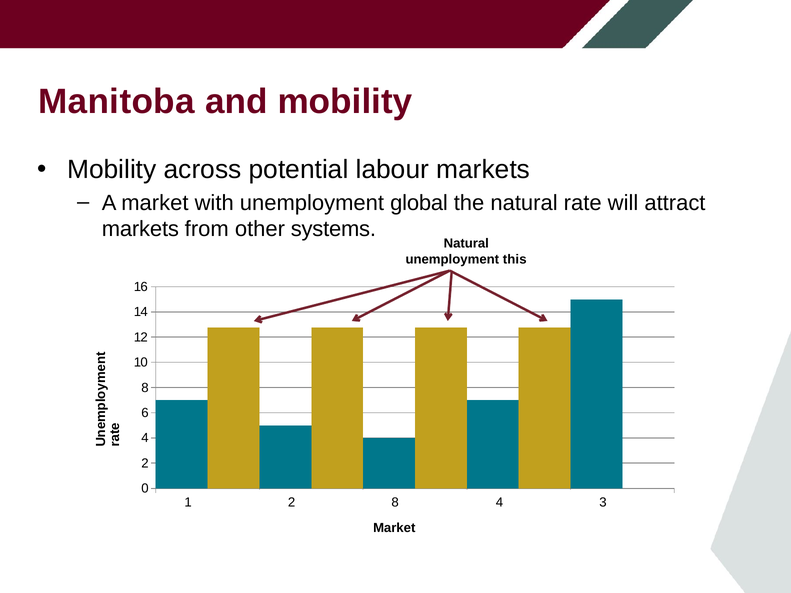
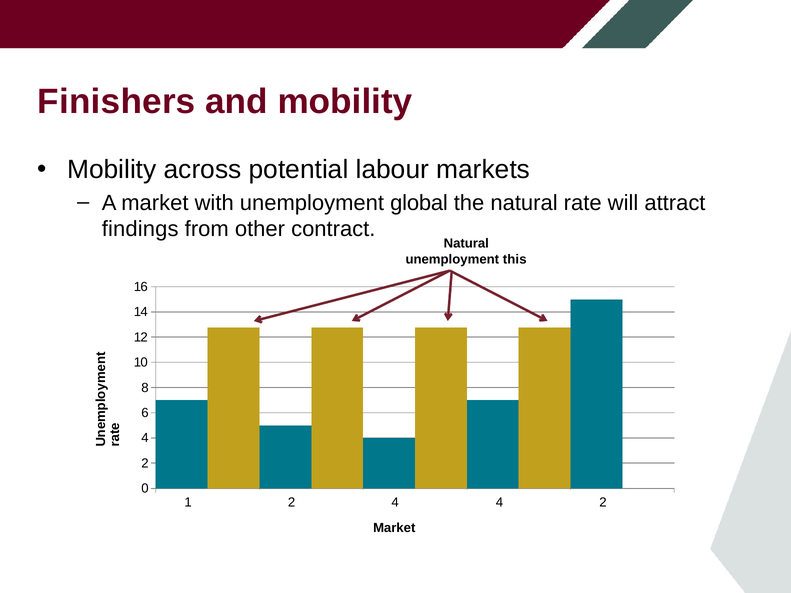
Manitoba: Manitoba -> Finishers (116, 101)
markets: markets -> findings (140, 229)
systems: systems -> contract (333, 229)
1 2 8: 8 -> 4 (395, 502)
4 3: 3 -> 2 (603, 502)
